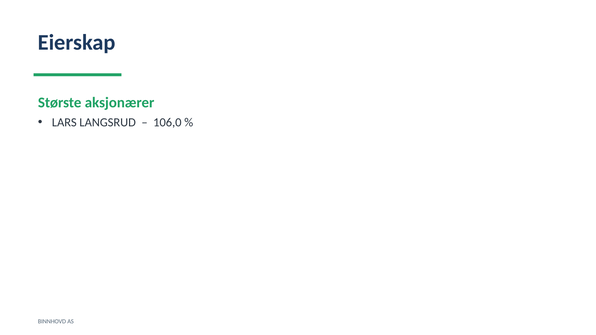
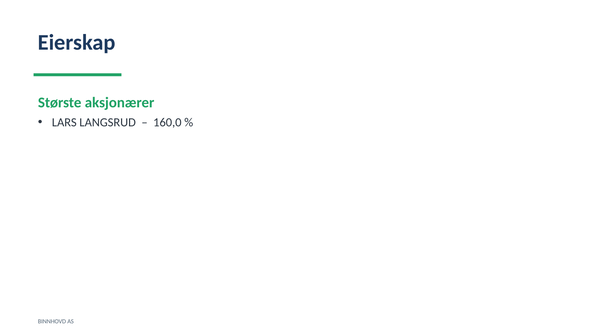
106,0: 106,0 -> 160,0 (167, 123)
